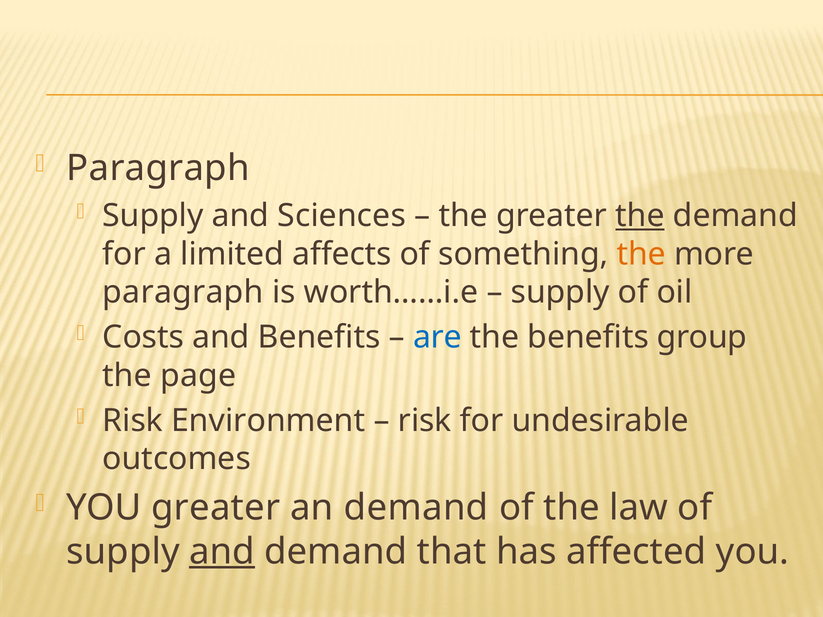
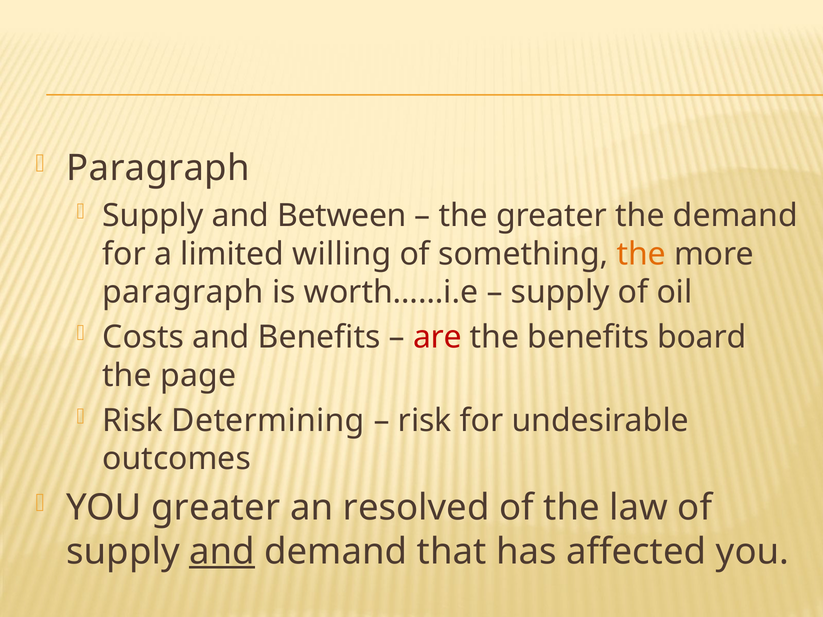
Sciences: Sciences -> Between (342, 216)
the underline: present -> none (640, 216)
affects: affects -> willing (342, 254)
are colour: blue -> red (437, 337)
group: group -> board (702, 337)
Environment: Environment -> Determining (268, 421)
an demand: demand -> resolved (416, 508)
